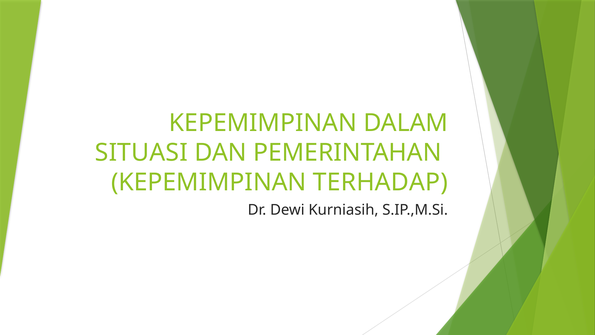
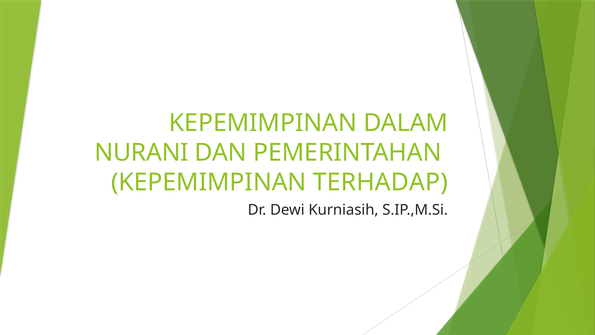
SITUASI: SITUASI -> NURANI (142, 153)
